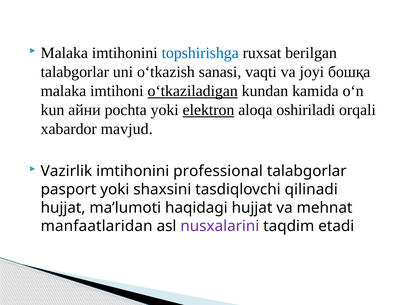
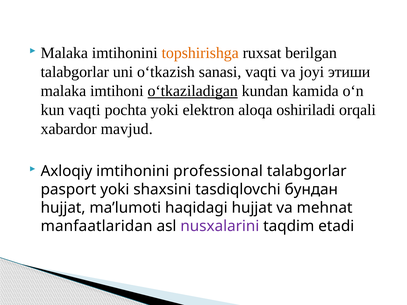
topshirishga colour: blue -> orange (200, 53)
бошқа: бошқа -> этиши (349, 72)
kun айни: айни -> vaqti (84, 110)
elektron underline: present -> none (208, 110)
Vazirlik: Vazirlik -> Axloqiy (66, 171)
qilinadi: qilinadi -> бундан (311, 190)
